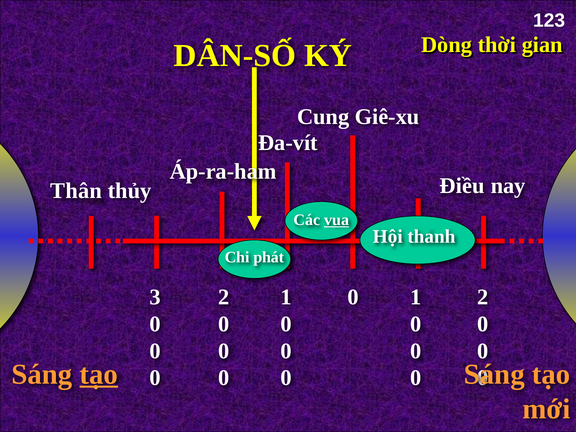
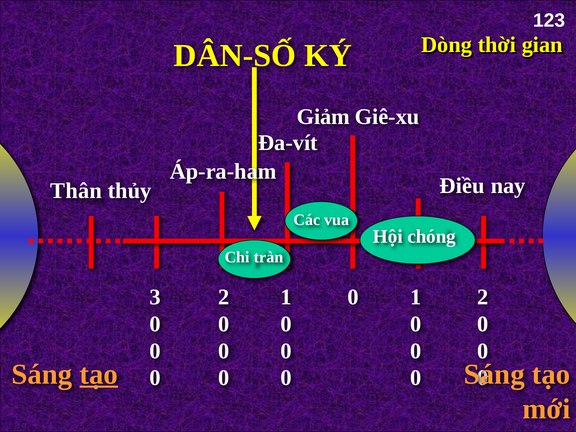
Cung: Cung -> Giảm (323, 117)
vua underline: present -> none (337, 220)
thanh: thanh -> chóng (432, 236)
phát: phát -> tràn (269, 257)
